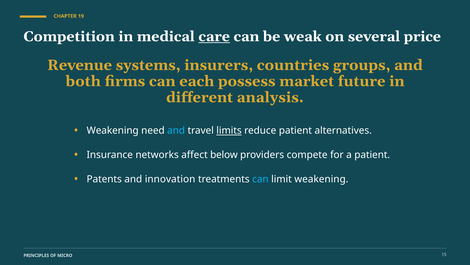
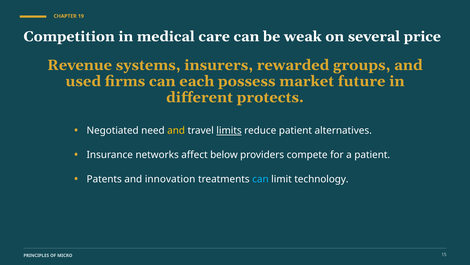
care underline: present -> none (214, 36)
countries: countries -> rewarded (293, 65)
both: both -> used (83, 81)
analysis: analysis -> protects (270, 97)
Weakening: Weakening -> Negotiated (113, 130)
and colour: light blue -> yellow (176, 130)
limit weakening: weakening -> technology (321, 179)
